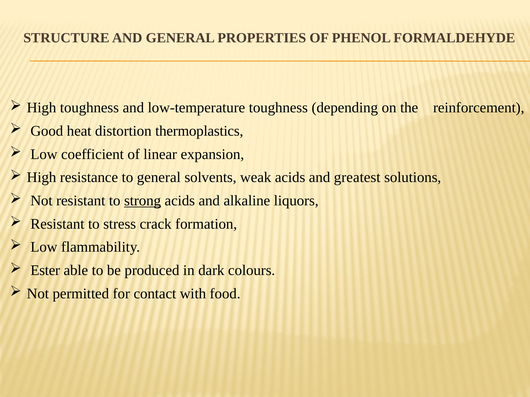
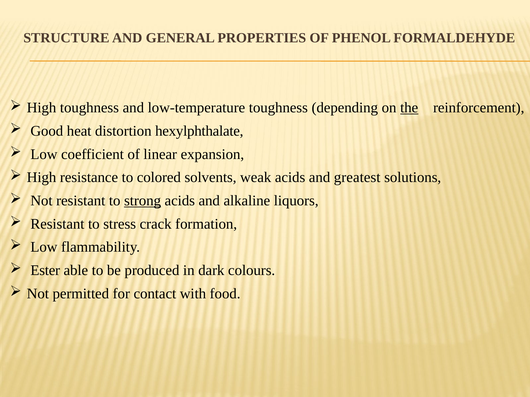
the underline: none -> present (409, 108)
thermoplastics: thermoplastics -> hexylphthalate (199, 131)
to general: general -> colored (159, 178)
